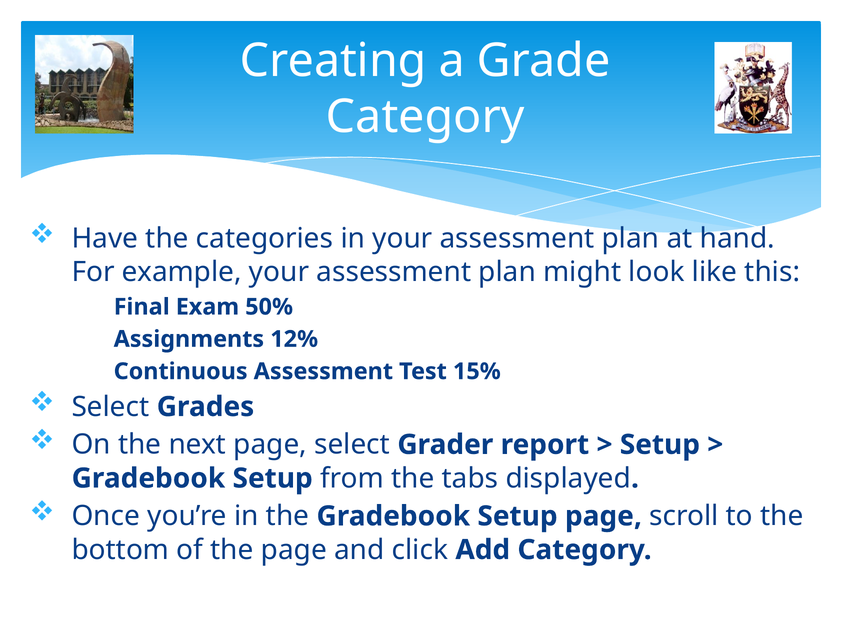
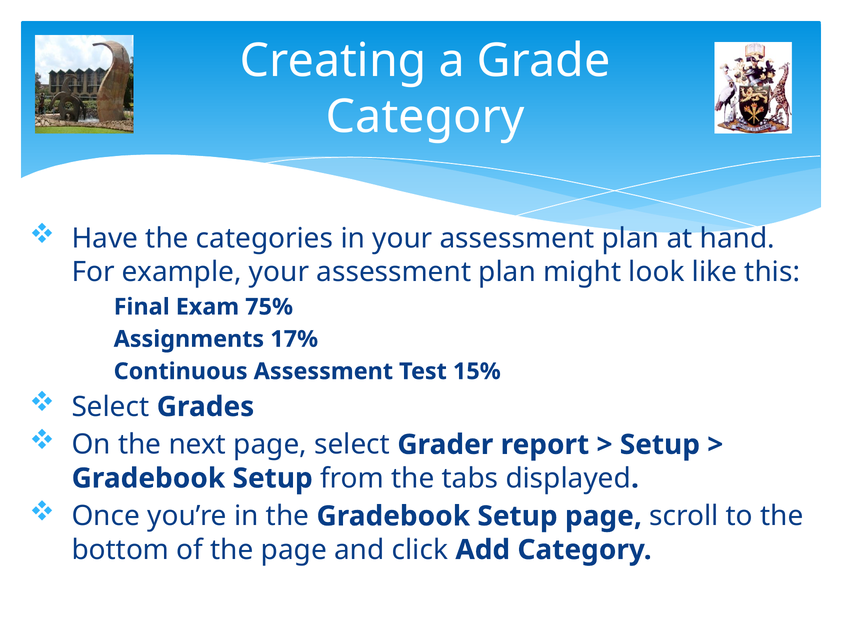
50%: 50% -> 75% (269, 307)
12%: 12% -> 17% (294, 339)
